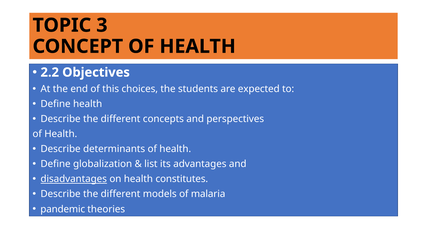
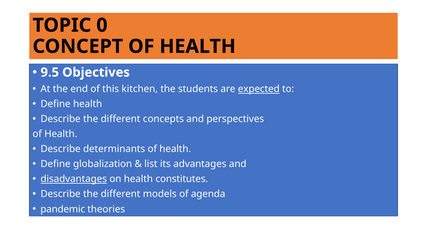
3: 3 -> 0 (102, 25)
2.2: 2.2 -> 9.5 (50, 72)
choices: choices -> kitchen (140, 89)
expected underline: none -> present (259, 89)
malaria: malaria -> agenda (208, 194)
